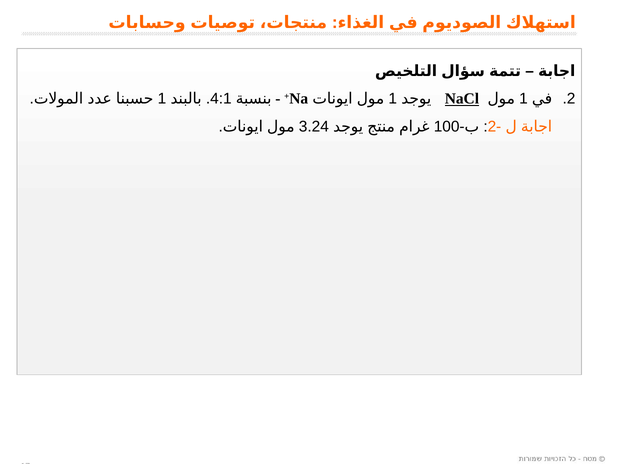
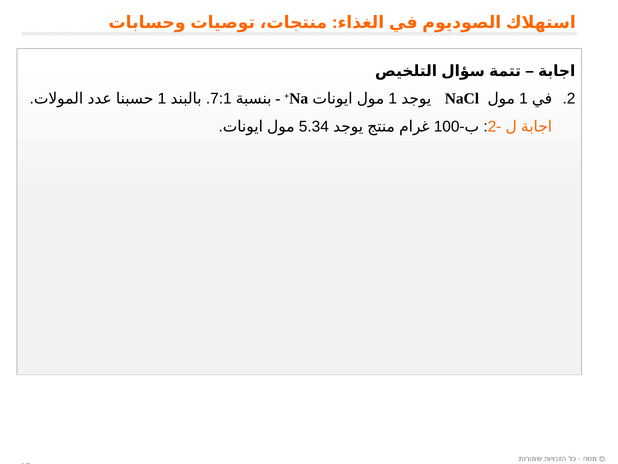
4:1: 4:1 -> 7:1 (221, 99)
NaCl underline: present -> none (462, 99)
3.24: 3.24 -> 5.34 (314, 127)
